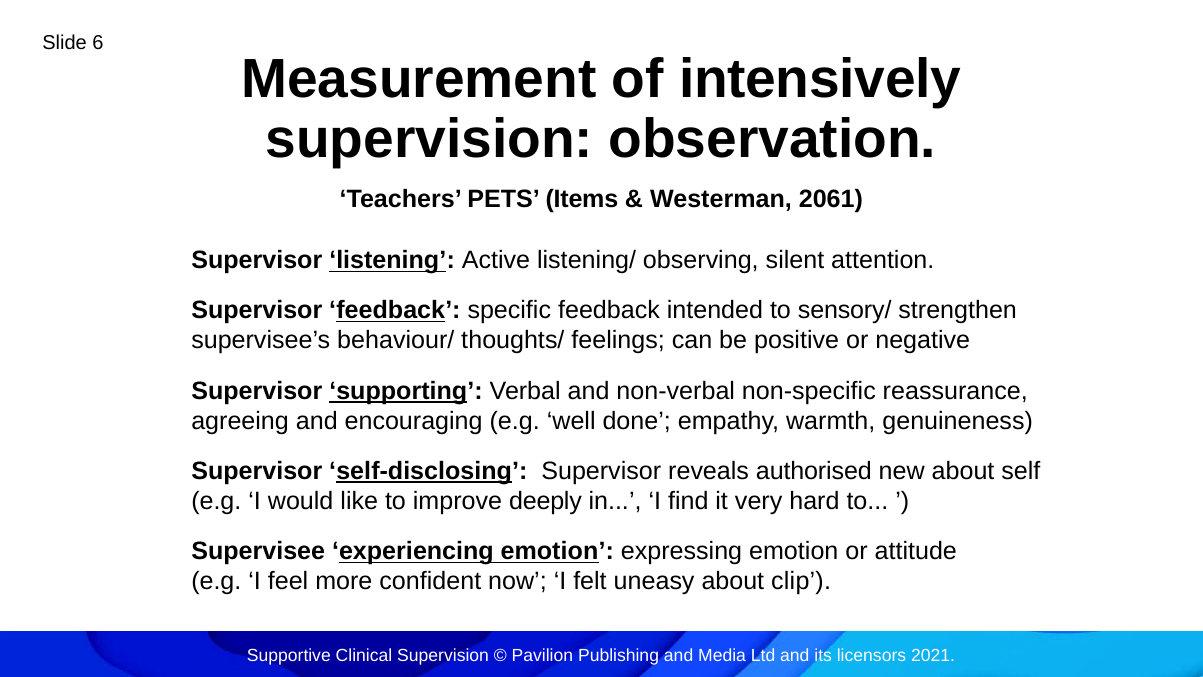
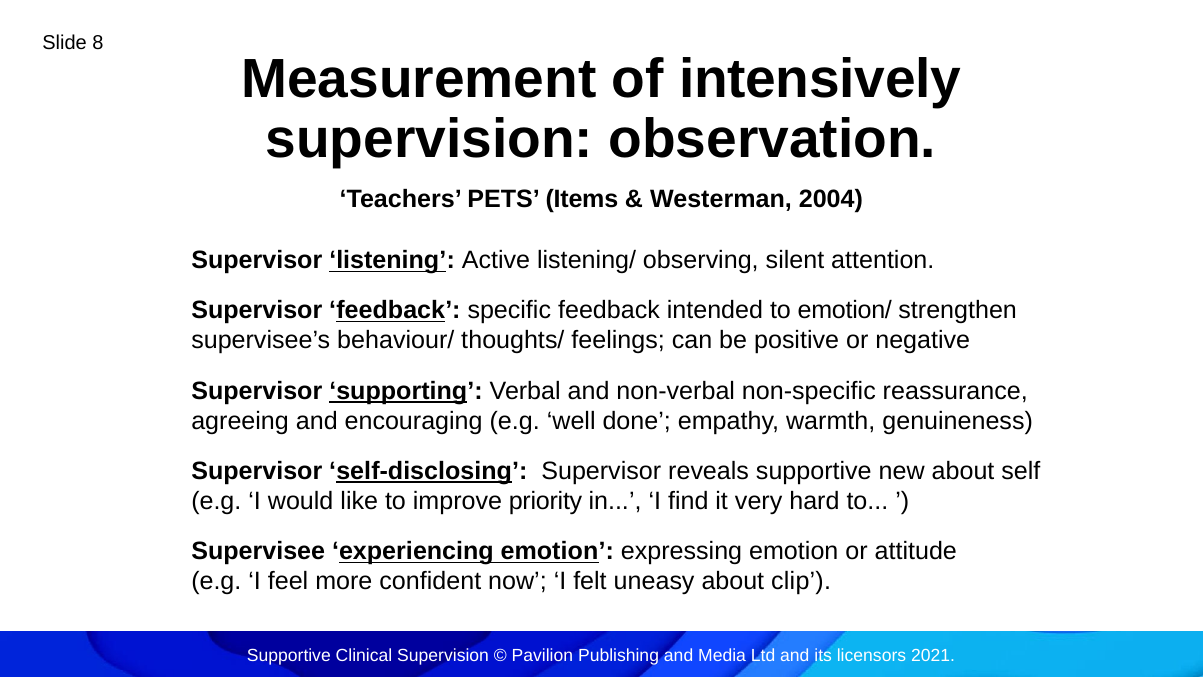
6: 6 -> 8 (98, 43)
2061: 2061 -> 2004 (831, 199)
sensory/: sensory/ -> emotion/ (845, 310)
reveals authorised: authorised -> supportive (814, 471)
deeply: deeply -> priority (546, 501)
